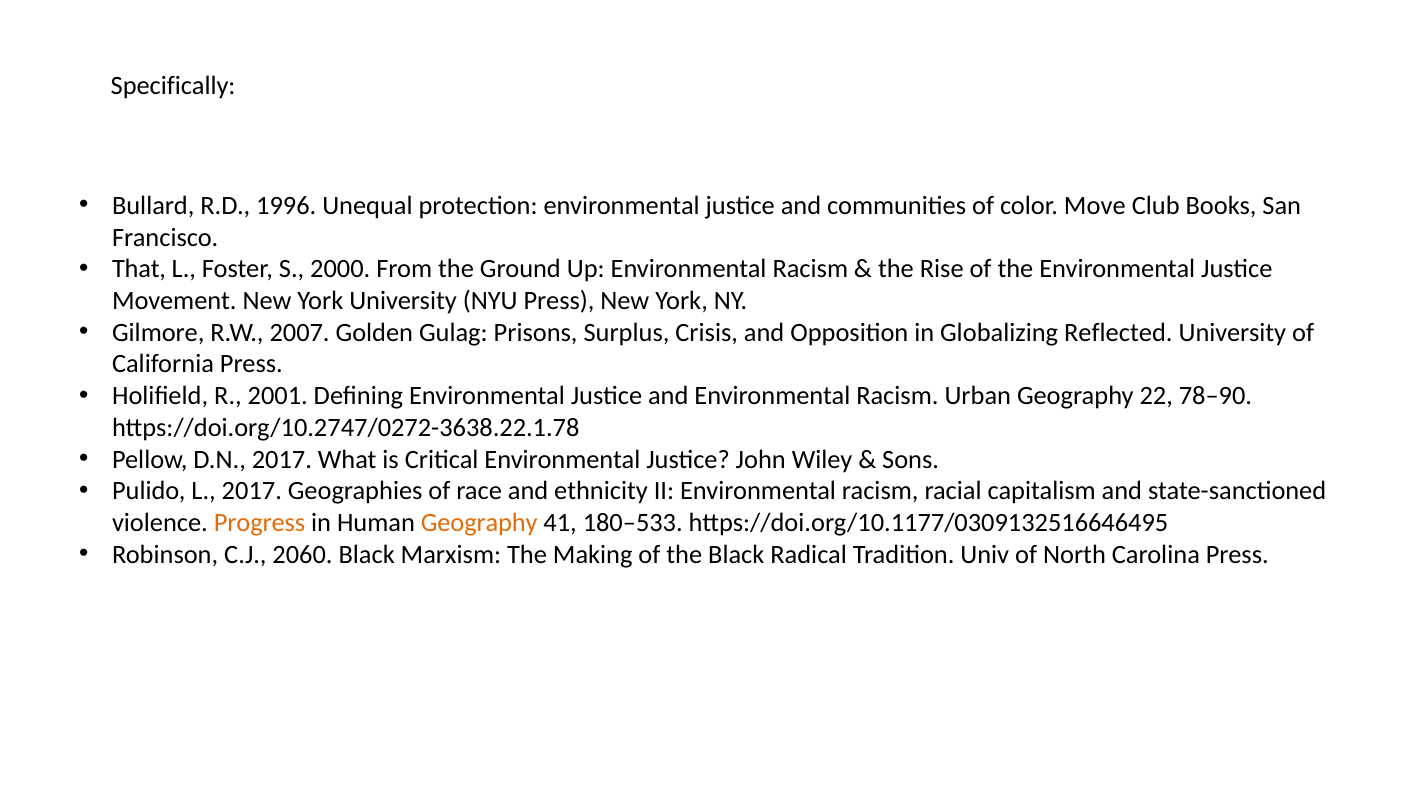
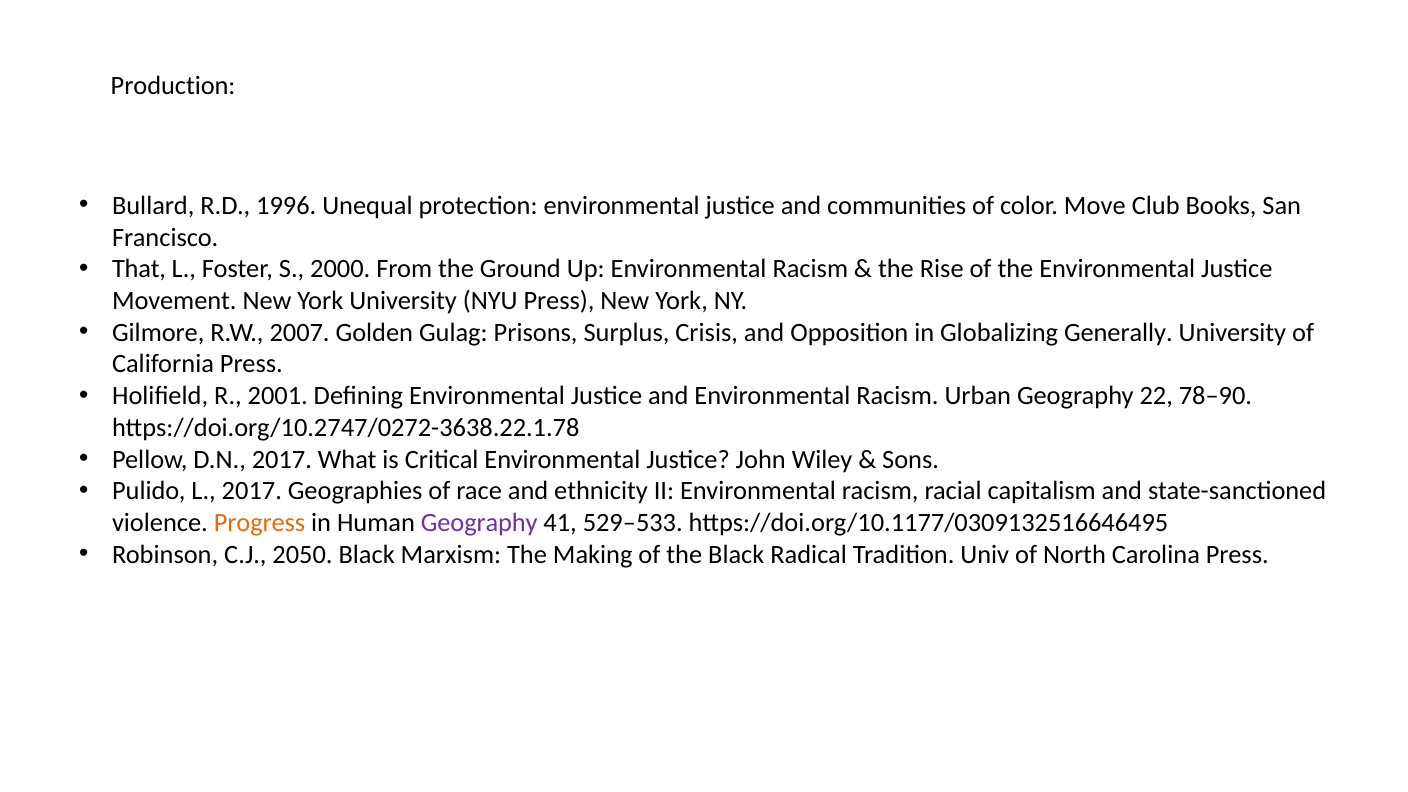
Specifically: Specifically -> Production (173, 85)
Reflected: Reflected -> Generally (1118, 332)
Geography colour: orange -> purple (479, 523)
180–533: 180–533 -> 529–533 (633, 523)
2060: 2060 -> 2050 (303, 554)
